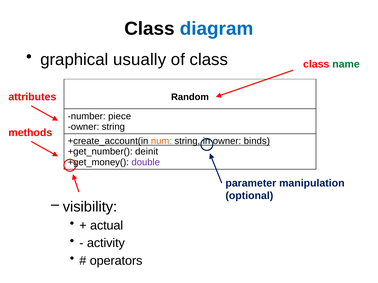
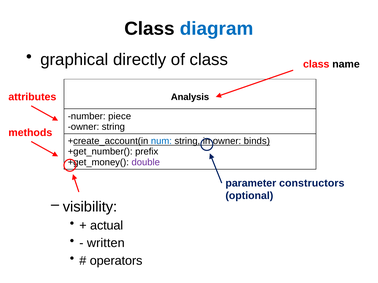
usually: usually -> directly (140, 60)
name colour: green -> black (346, 64)
Random: Random -> Analysis (190, 97)
num colour: orange -> blue (161, 141)
deinit: deinit -> prefix (147, 152)
manipulation: manipulation -> constructors (312, 183)
activity: activity -> written (106, 243)
